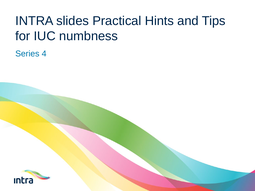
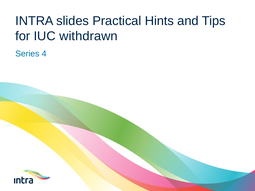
numbness: numbness -> withdrawn (88, 36)
